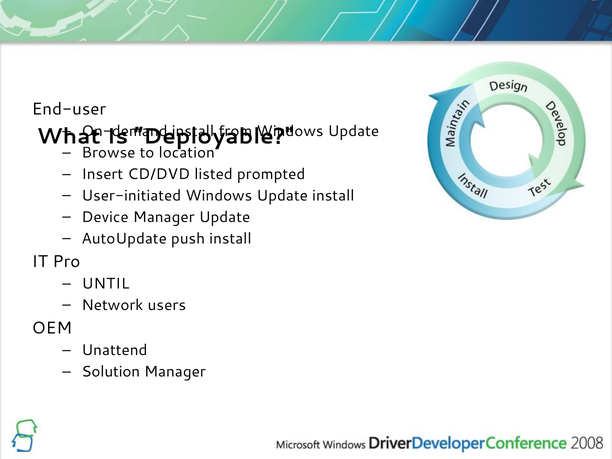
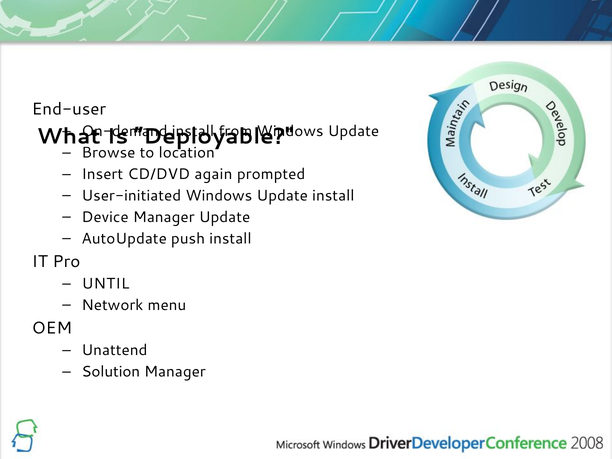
listed: listed -> again (213, 174)
users: users -> menu (167, 305)
